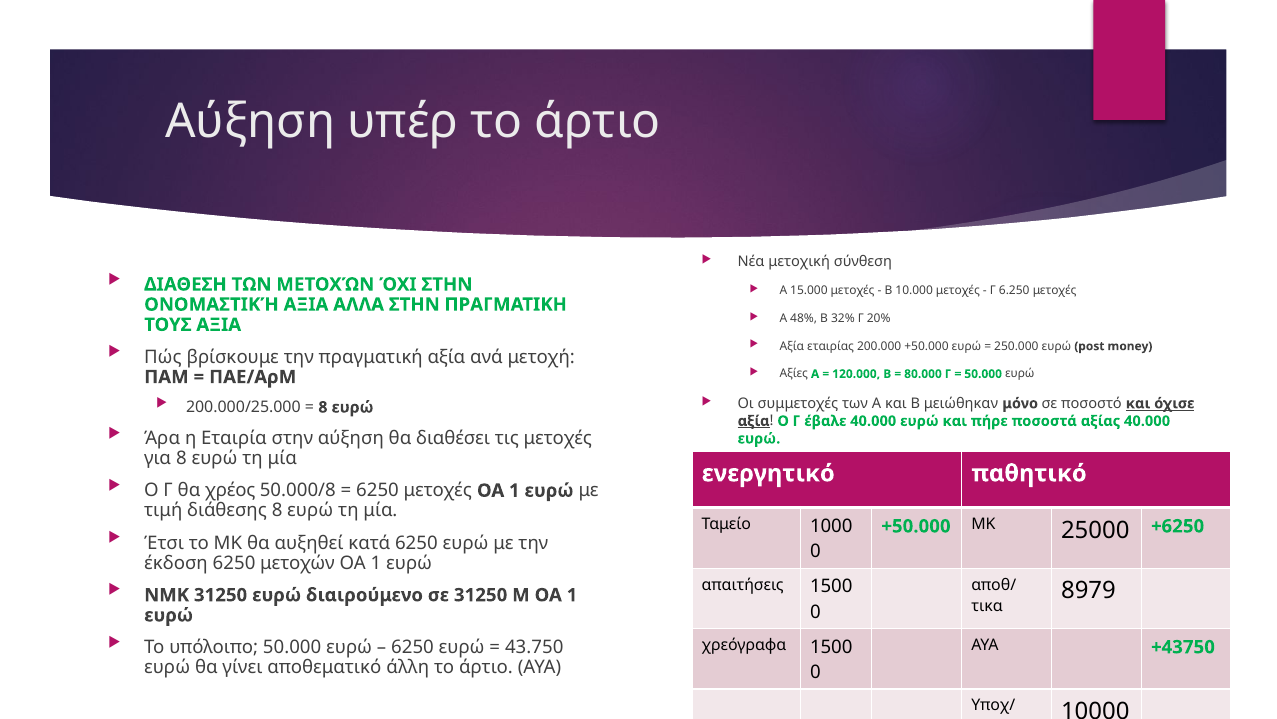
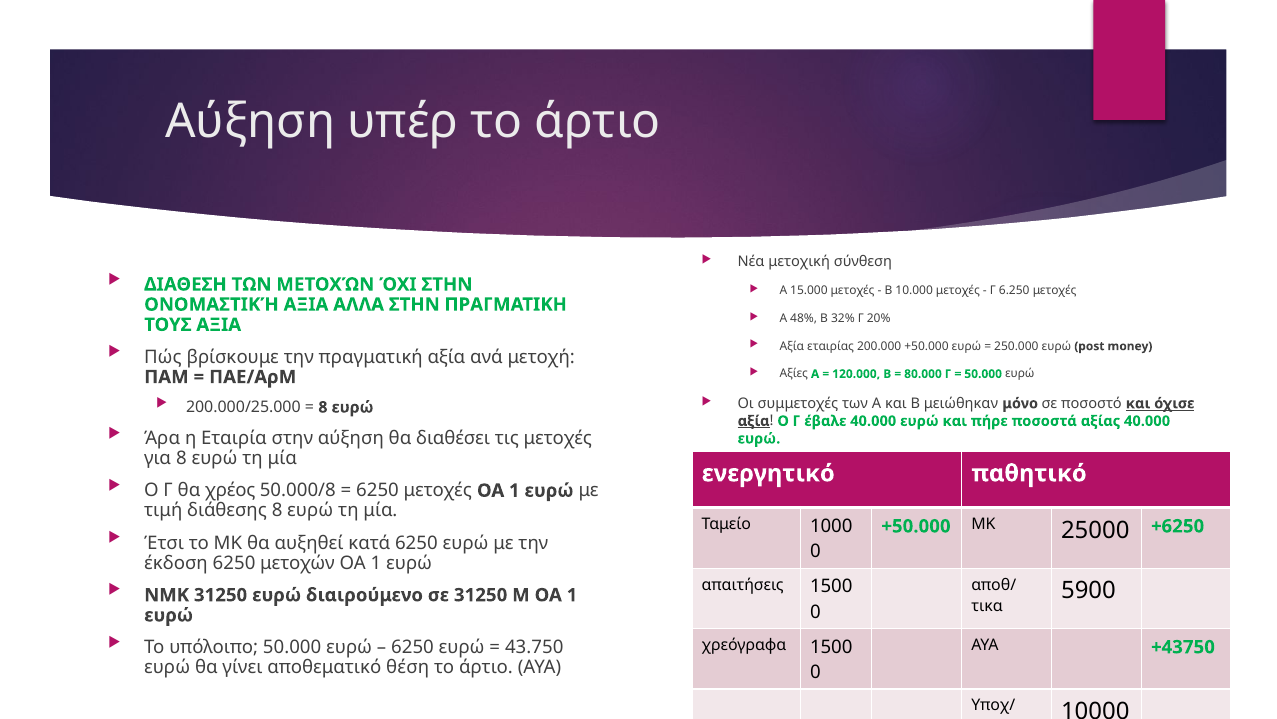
8979: 8979 -> 5900 (1088, 590)
άλλη: άλλη -> θέση (408, 667)
